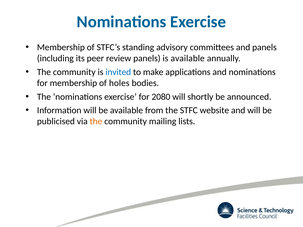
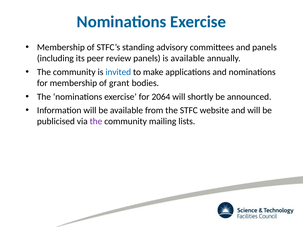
holes: holes -> grant (119, 83)
2080: 2080 -> 2064 (161, 97)
the colour: orange -> purple (96, 122)
